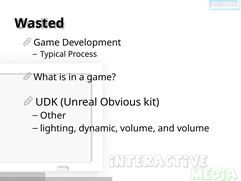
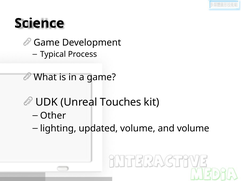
Wasted: Wasted -> Science (39, 23)
Obvious: Obvious -> Touches (121, 102)
dynamic: dynamic -> updated (98, 128)
